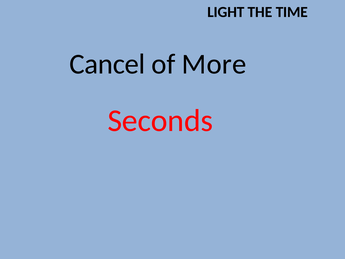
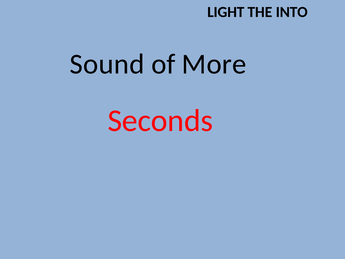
TIME: TIME -> INTO (292, 12)
Cancel: Cancel -> Sound (107, 64)
